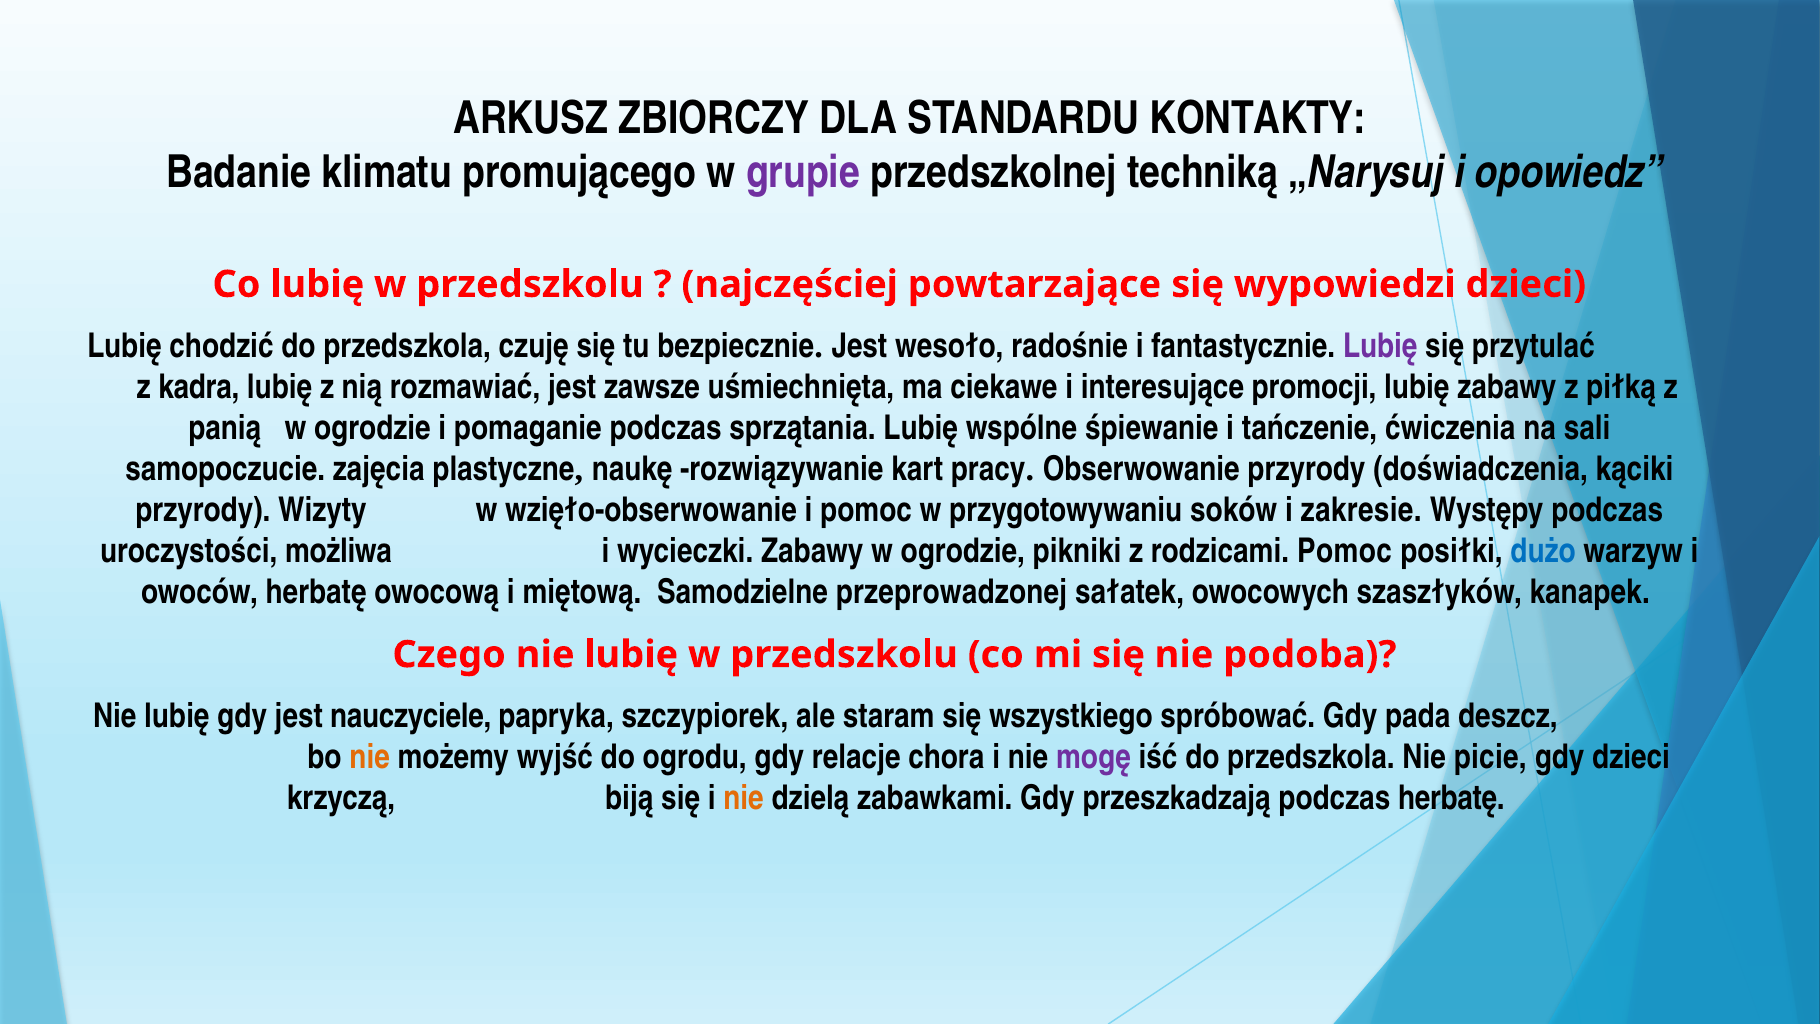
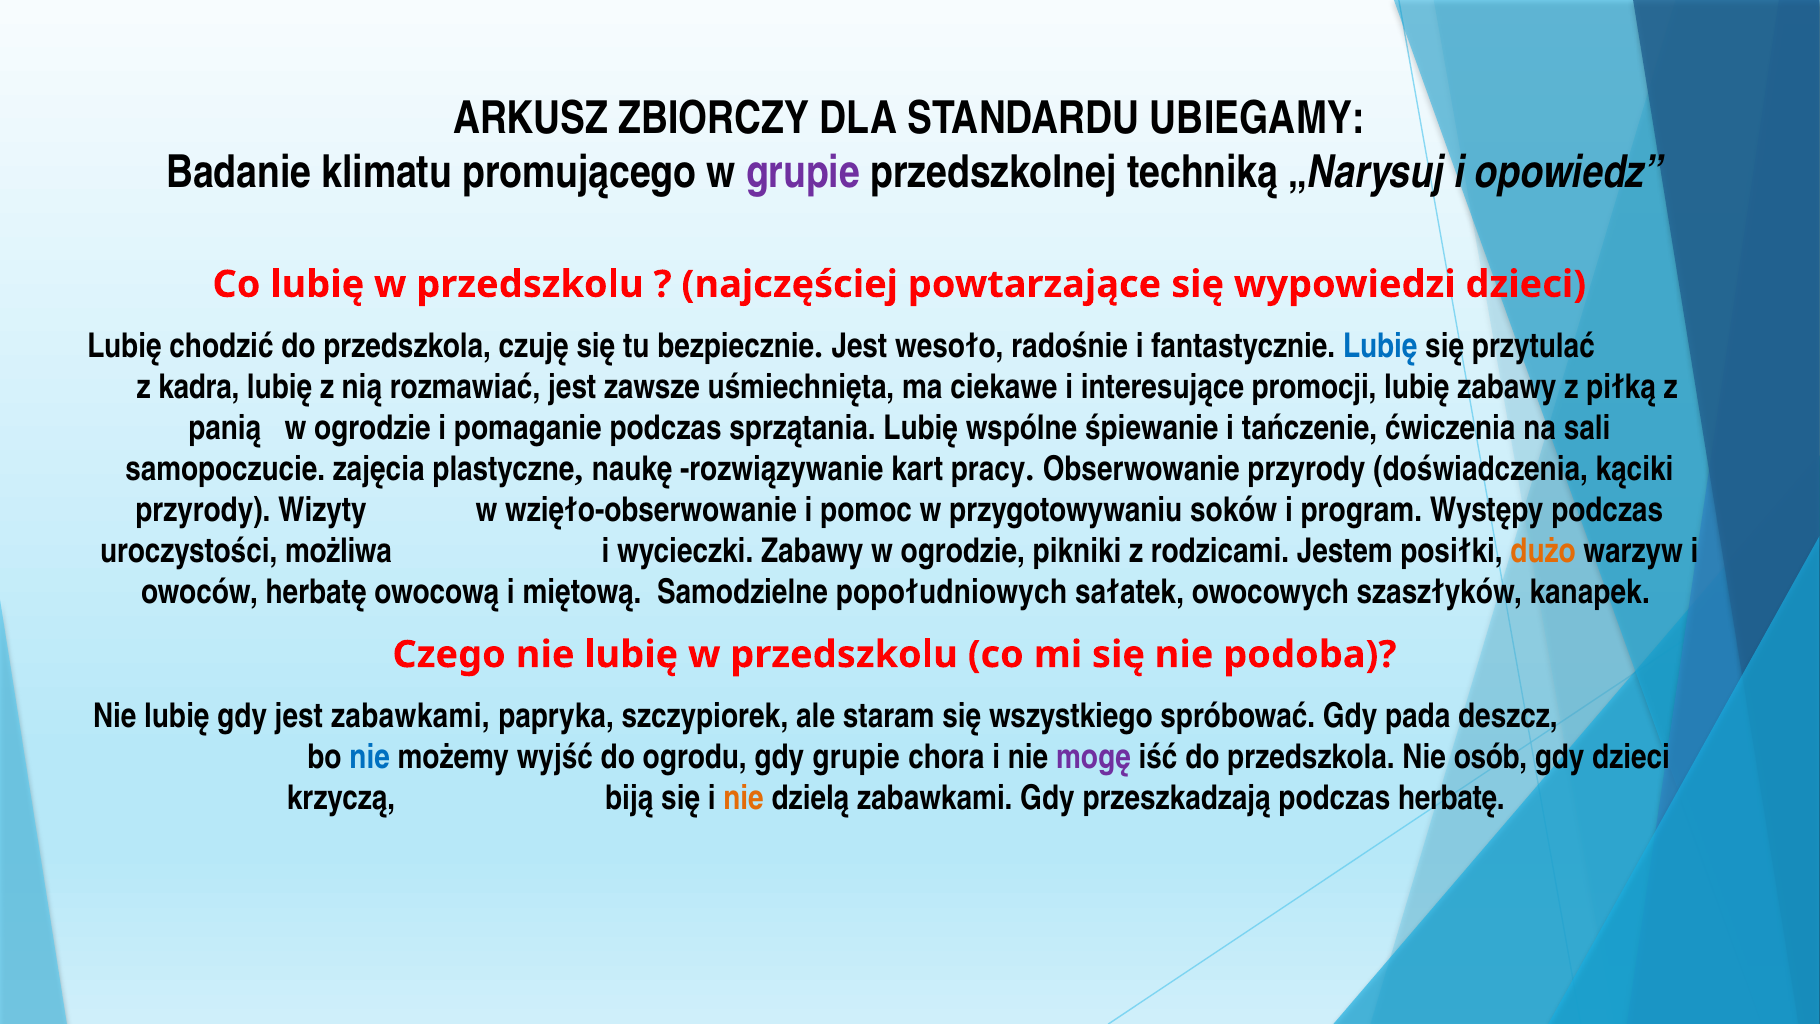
KONTAKTY: KONTAKTY -> UBIEGAMY (1257, 118)
Lubię colour: purple -> blue (1380, 346)
zakresie: zakresie -> program (1361, 510)
rodzicami Pomoc: Pomoc -> Jestem (1345, 551)
dużo colour: blue -> orange (1543, 551)
przeprowadzonej: przeprowadzonej -> popołudniowych (951, 592)
jest nauczyciele: nauczyciele -> zabawkami (410, 716)
nie colour: orange -> blue (370, 757)
gdy relacje: relacje -> grupie (856, 757)
picie: picie -> osób (1491, 757)
